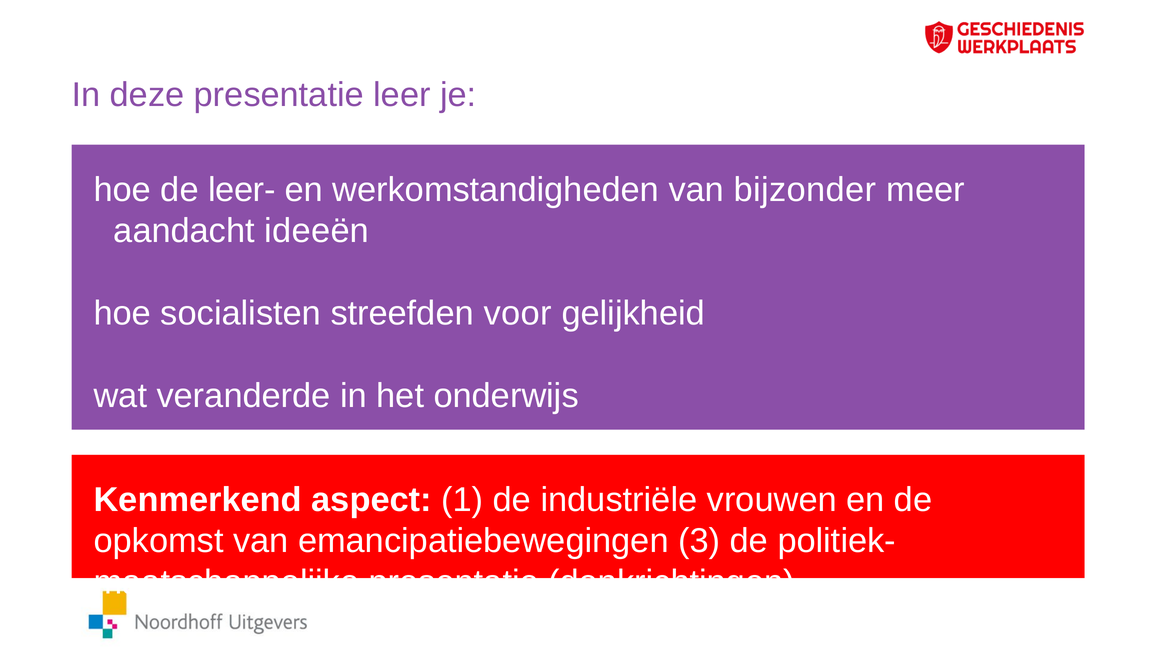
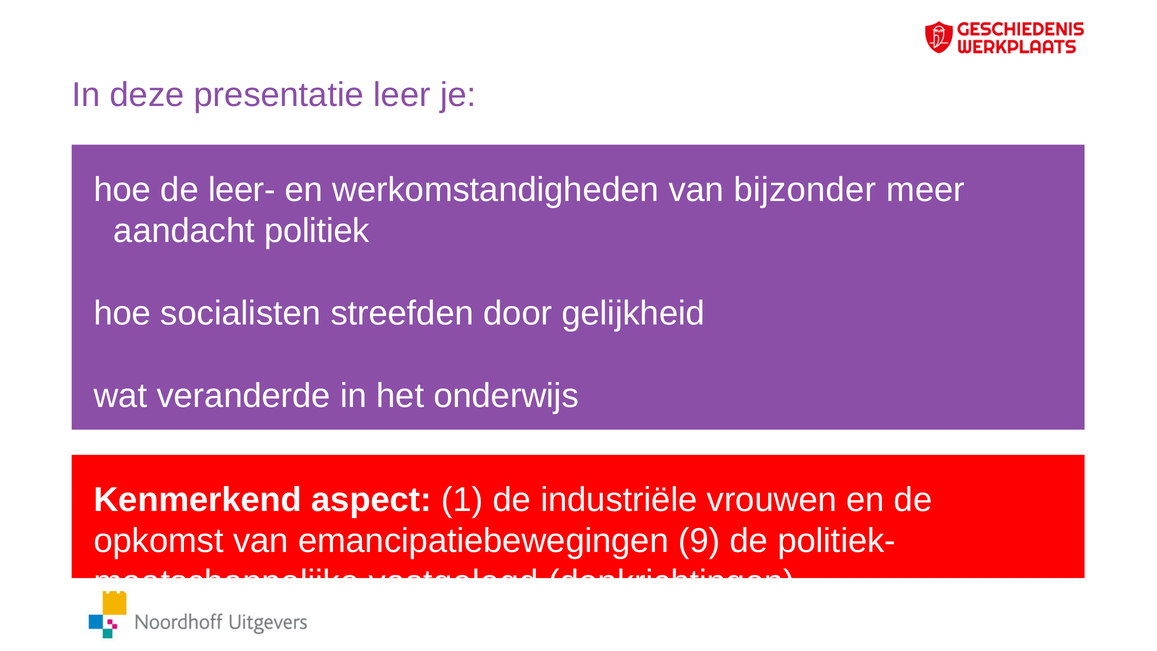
ideeën: ideeën -> politiek (317, 231)
voor: voor -> door (518, 313)
3: 3 -> 9 (699, 541)
presentatie: presentatie -> vastgelegd (454, 582)
